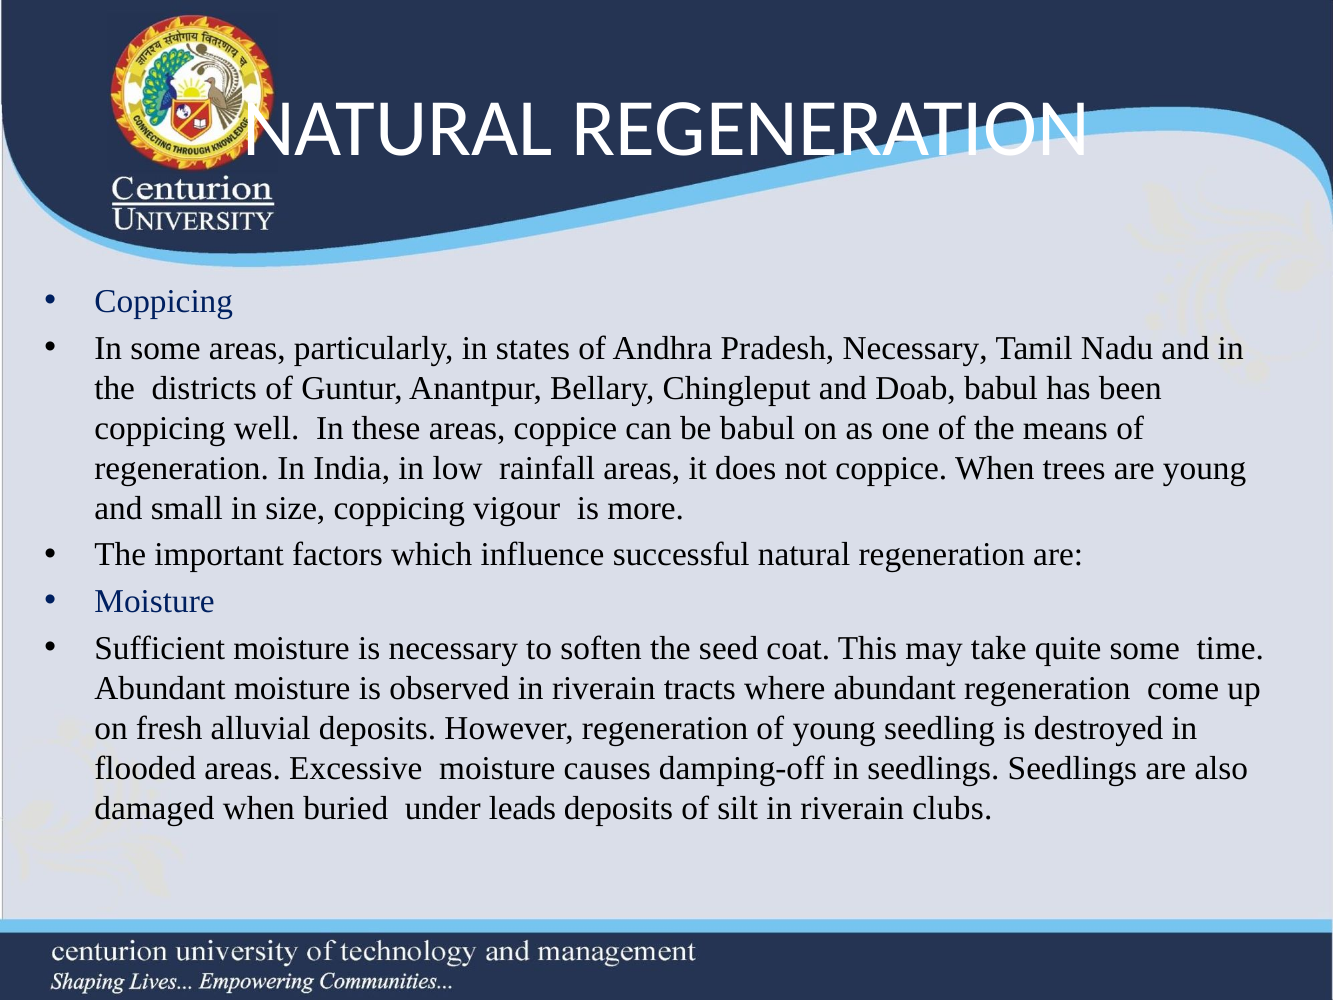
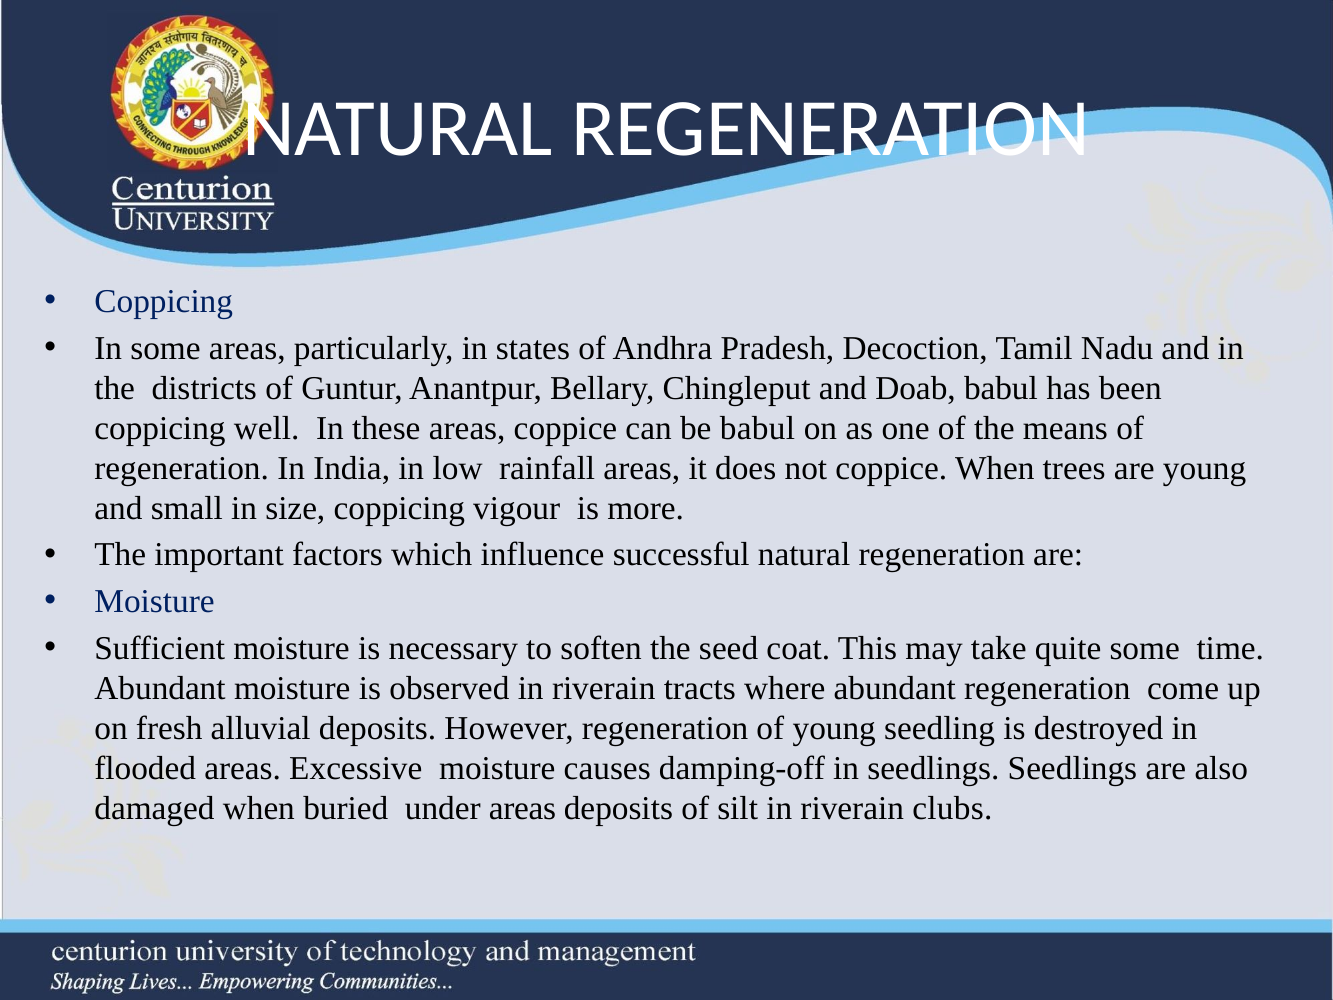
Pradesh Necessary: Necessary -> Decoction (915, 348)
under leads: leads -> areas (522, 808)
